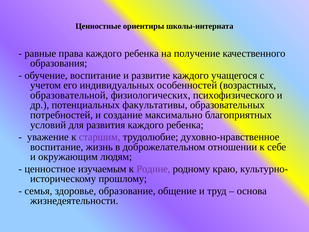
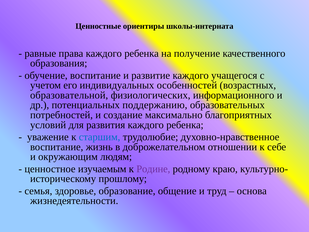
психофизического: психофизического -> информационного (234, 95)
факультативы: факультативы -> поддержанию (155, 105)
старшим colour: purple -> blue (100, 137)
